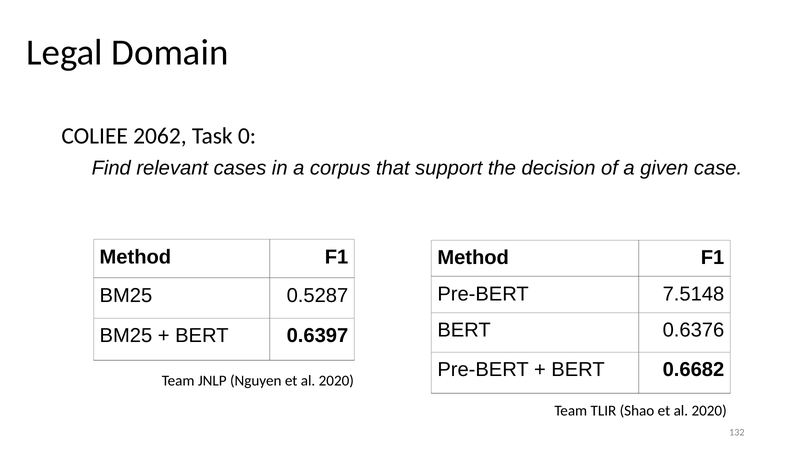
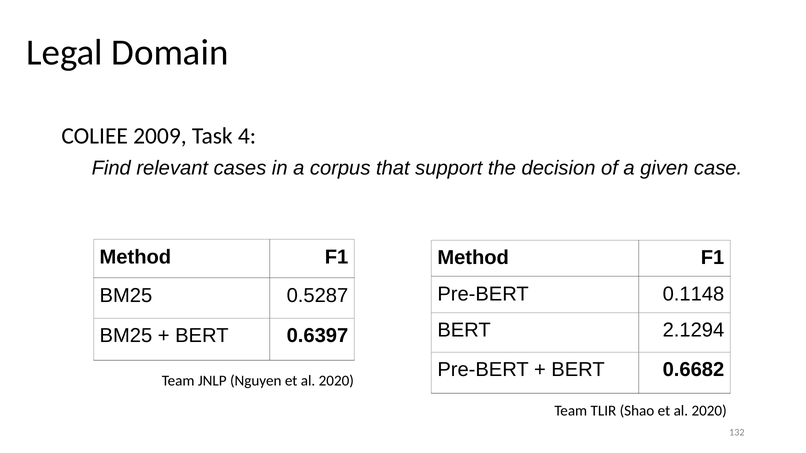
2062: 2062 -> 2009 (160, 136)
0: 0 -> 4 (247, 136)
7.5148: 7.5148 -> 0.1148 (693, 294)
0.6376: 0.6376 -> 2.1294 (693, 330)
